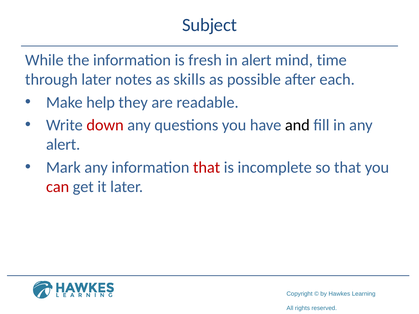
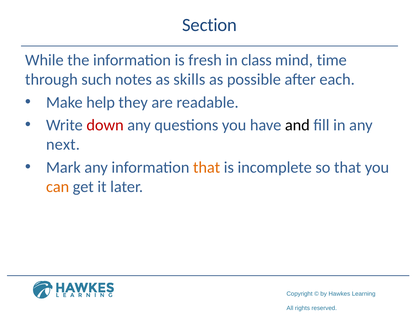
Subject: Subject -> Section (210, 25)
in alert: alert -> class (256, 60)
through later: later -> such (96, 80)
alert: alert -> next (63, 145)
that colour: red -> orange (207, 167)
can colour: red -> orange (58, 187)
